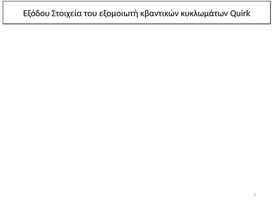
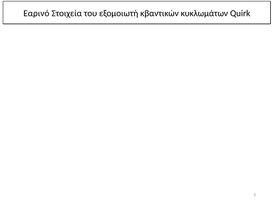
Εξόδου: Εξόδου -> Εαρινό (36, 13)
